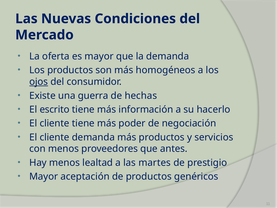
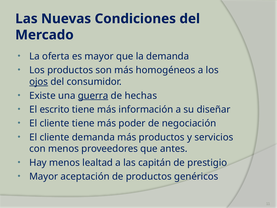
guerra underline: none -> present (93, 96)
hacerlo: hacerlo -> diseñar (214, 109)
martes: martes -> capitán (155, 162)
